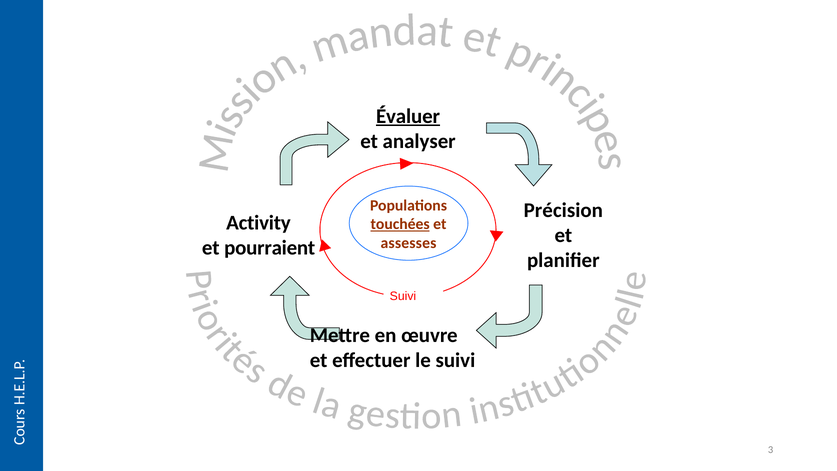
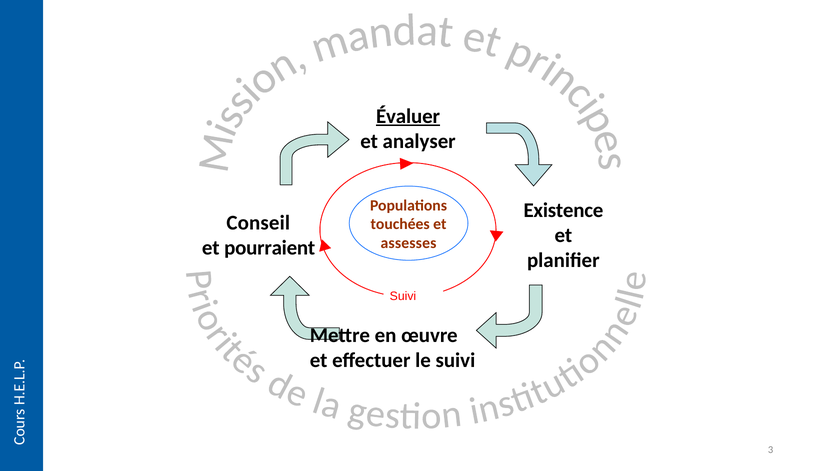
Précision: Précision -> Existence (563, 210)
Activity: Activity -> Conseil (258, 223)
touchées underline: present -> none (400, 224)
